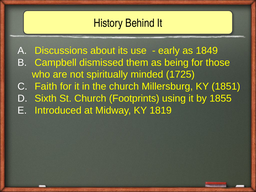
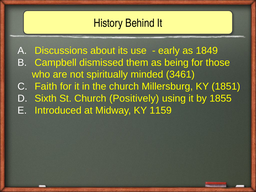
1725: 1725 -> 3461 (180, 74)
Footprints: Footprints -> Positively (134, 98)
1819: 1819 -> 1159 (161, 110)
